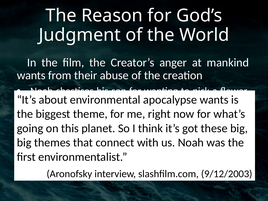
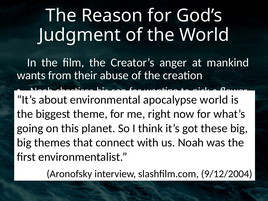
apocalypse wants: wants -> world (214, 100)
9/12/2003: 9/12/2003 -> 9/12/2004 (227, 174)
